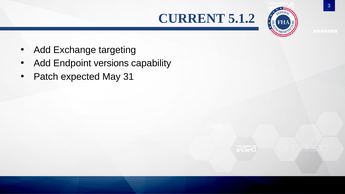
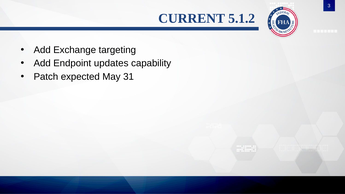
versions: versions -> updates (111, 63)
